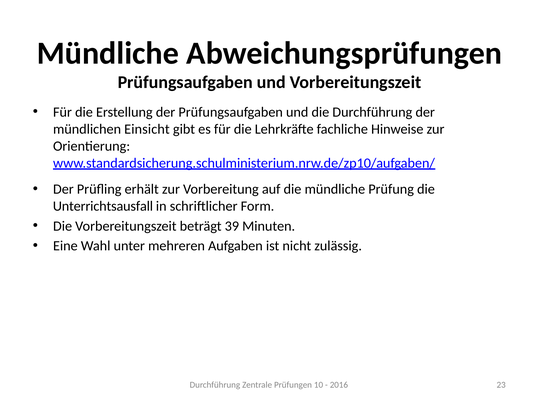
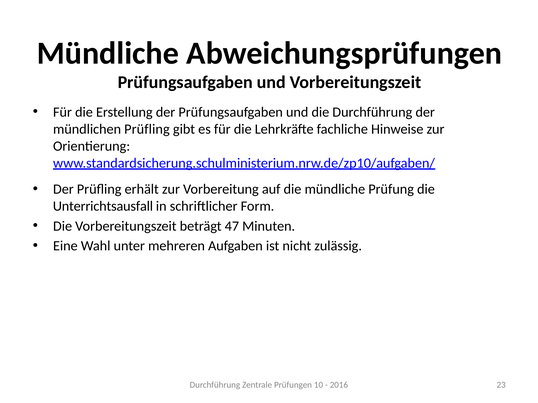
mündlichen Einsicht: Einsicht -> Prüfling (147, 129)
39: 39 -> 47 (232, 226)
